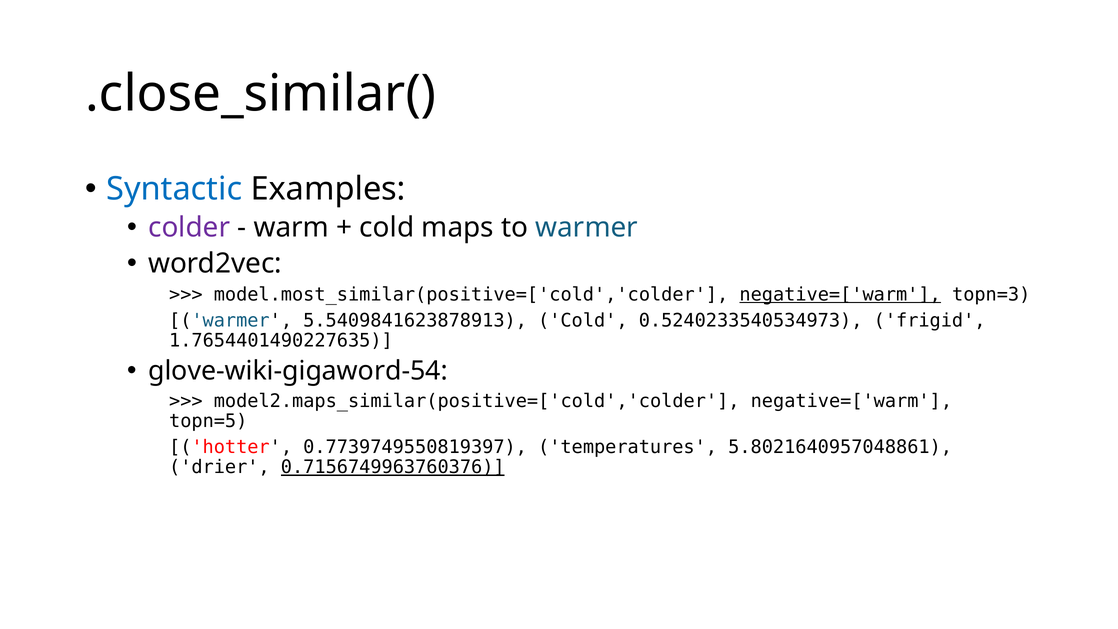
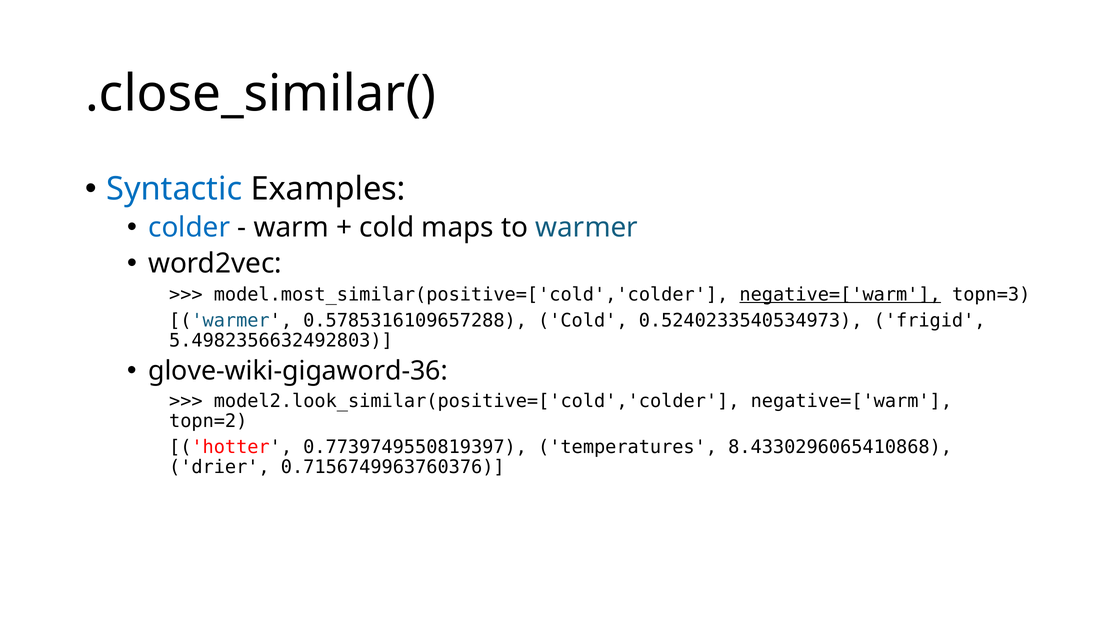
colder colour: purple -> blue (189, 227)
5.5409841623878913: 5.5409841623878913 -> 0.5785316109657288 (415, 320)
1.7654401490227635: 1.7654401490227635 -> 5.4982356632492803 (281, 340)
glove-wiki-gigaword-54: glove-wiki-gigaword-54 -> glove-wiki-gigaword-36 (298, 371)
model2.maps_similar(positive=['cold','colder: model2.maps_similar(positive=['cold','colder -> model2.look_similar(positive=['cold','colder (477, 401)
topn=5: topn=5 -> topn=2 (208, 421)
5.8021640957048861: 5.8021640957048861 -> 8.4330296065410868 (840, 447)
0.7156749963760376 underline: present -> none (393, 467)
